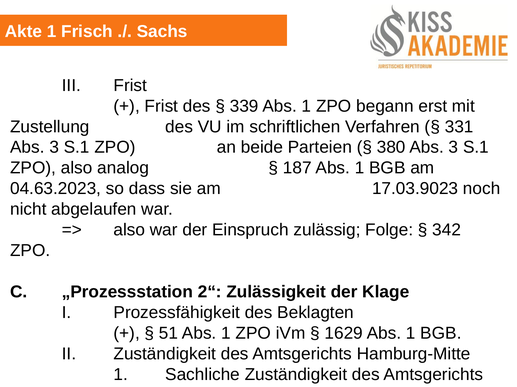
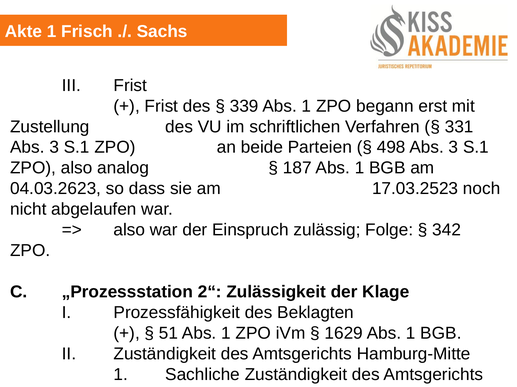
380: 380 -> 498 (391, 148)
04.63.2023: 04.63.2023 -> 04.03.2623 (56, 189)
17.03.9023: 17.03.9023 -> 17.03.2523 (415, 189)
